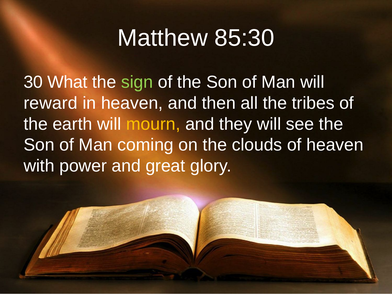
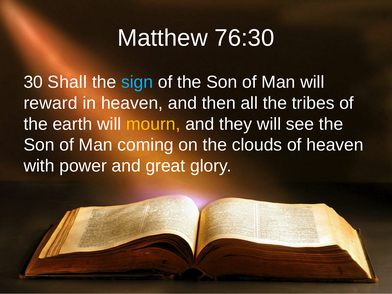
85:30: 85:30 -> 76:30 (244, 38)
What: What -> Shall (67, 82)
sign colour: light green -> light blue (137, 82)
